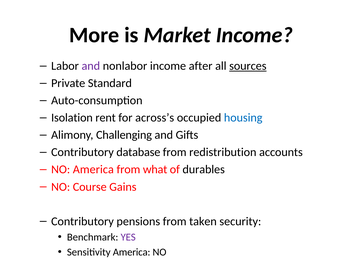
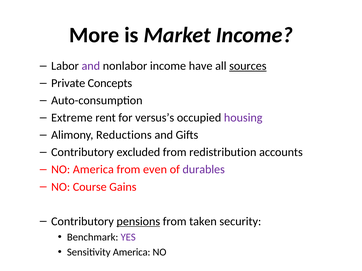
after: after -> have (201, 66)
Standard: Standard -> Concepts (110, 83)
Isolation: Isolation -> Extreme (72, 118)
across’s: across’s -> versus’s (155, 118)
housing colour: blue -> purple (243, 118)
Challenging: Challenging -> Reductions (124, 135)
database: database -> excluded (138, 153)
what: what -> even (155, 170)
durables colour: black -> purple (204, 170)
pensions underline: none -> present (138, 222)
